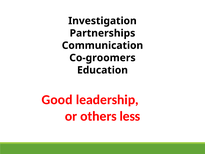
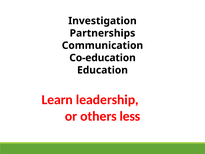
Co-groomers: Co-groomers -> Co-education (103, 58)
Good: Good -> Learn (57, 100)
